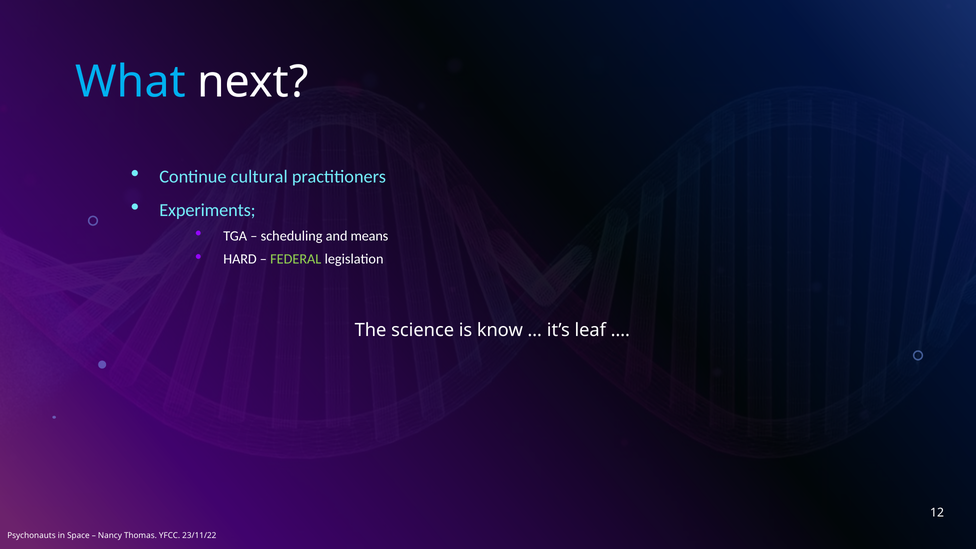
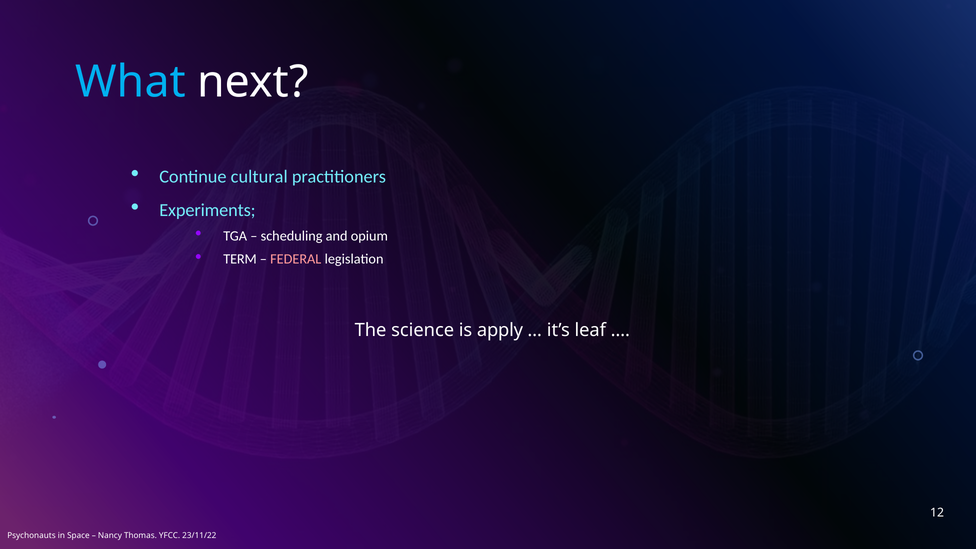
means: means -> opium (369, 236)
HARD: HARD -> TERM (240, 259)
FEDERAL colour: light green -> pink (296, 259)
know: know -> apply (500, 330)
